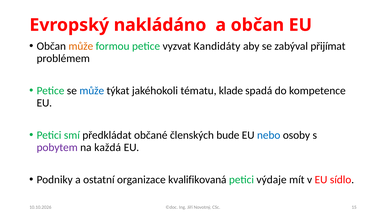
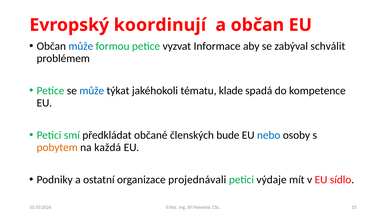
nakládáno: nakládáno -> koordinují (160, 25)
může colour: orange -> blue (81, 46)
Kandidáty: Kandidáty -> Informace (217, 46)
přijímat: přijímat -> schválit (328, 46)
pobytem colour: purple -> orange (57, 147)
kvalifikovaná: kvalifikovaná -> projednávali (197, 180)
